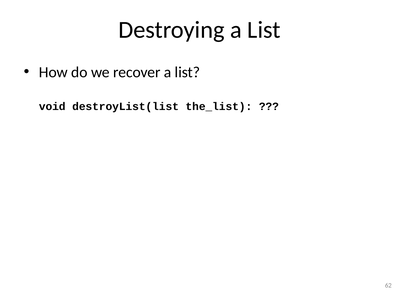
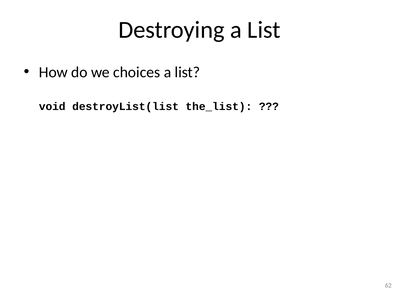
recover: recover -> choices (137, 72)
